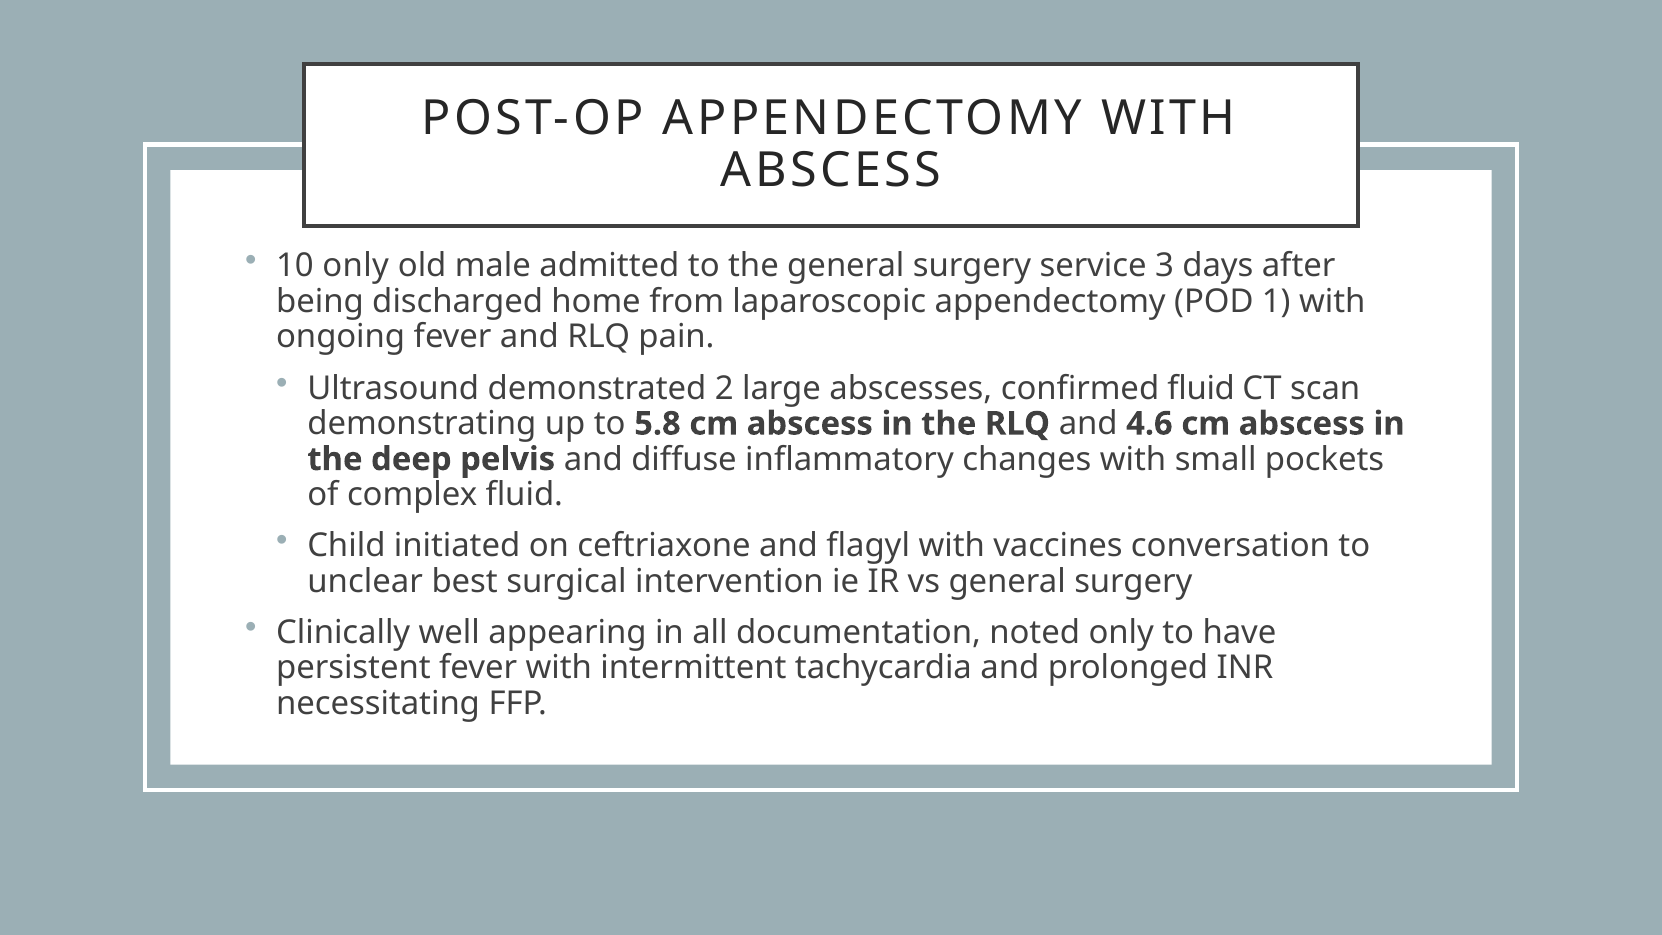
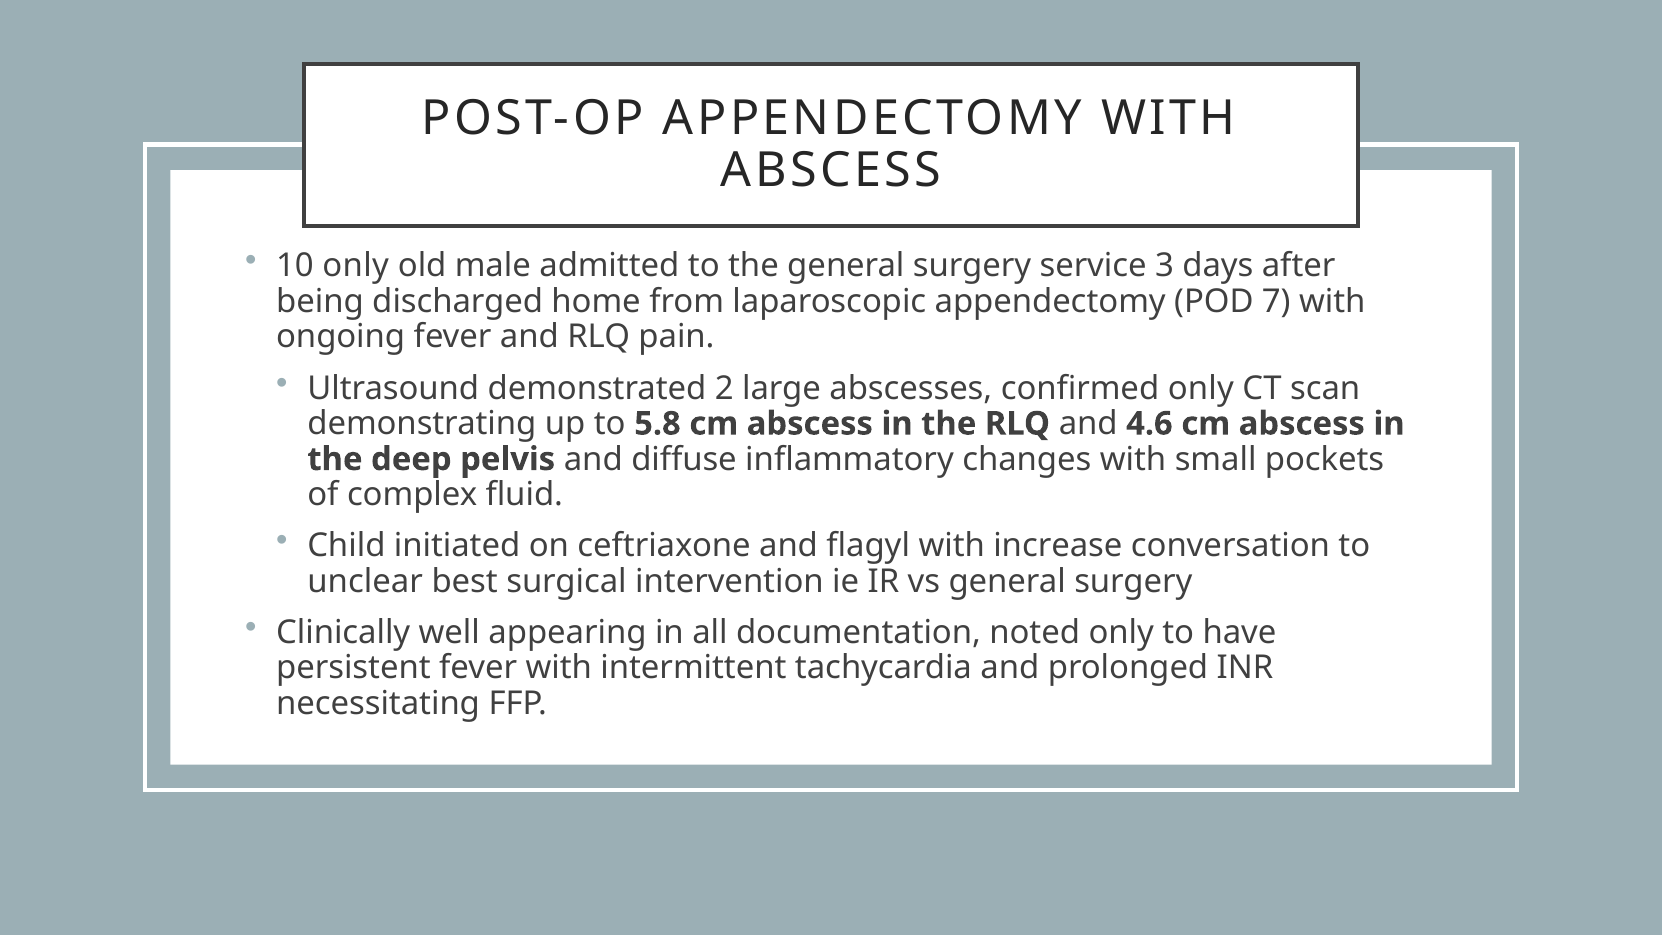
1: 1 -> 7 (1276, 302)
confirmed fluid: fluid -> only (1201, 388)
vaccines: vaccines -> increase (1058, 546)
